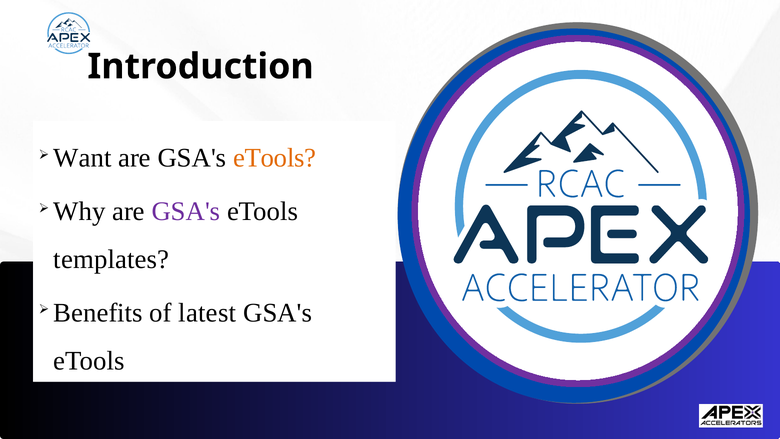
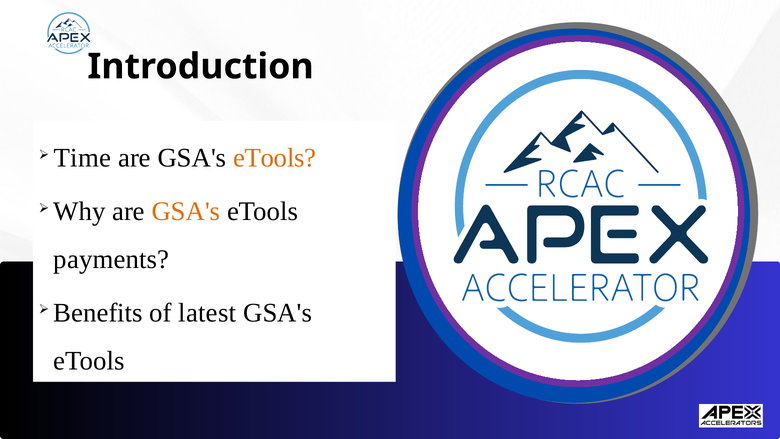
Want: Want -> Time (82, 158)
GSA's colour: purple -> orange (186, 211)
templates: templates -> payments (111, 259)
